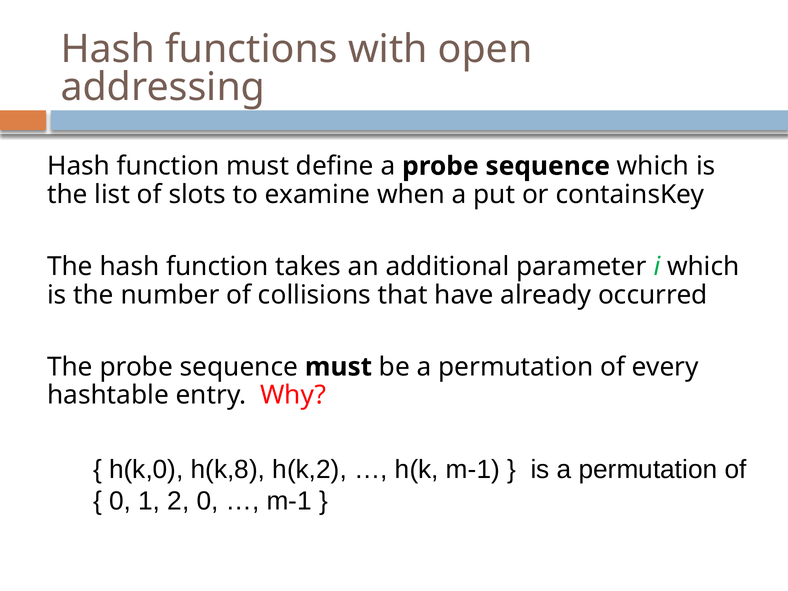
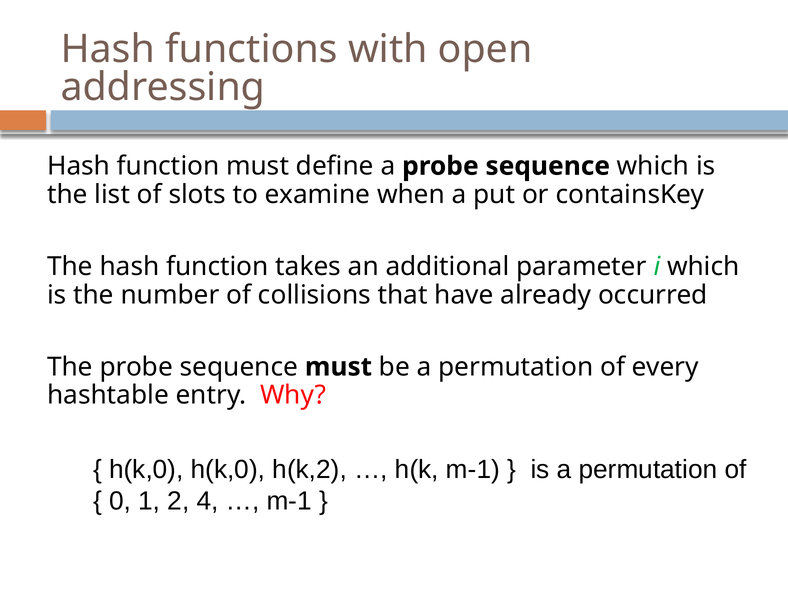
h(k,0 h(k,8: h(k,8 -> h(k,0 (228, 469)
2 0: 0 -> 4 (208, 501)
